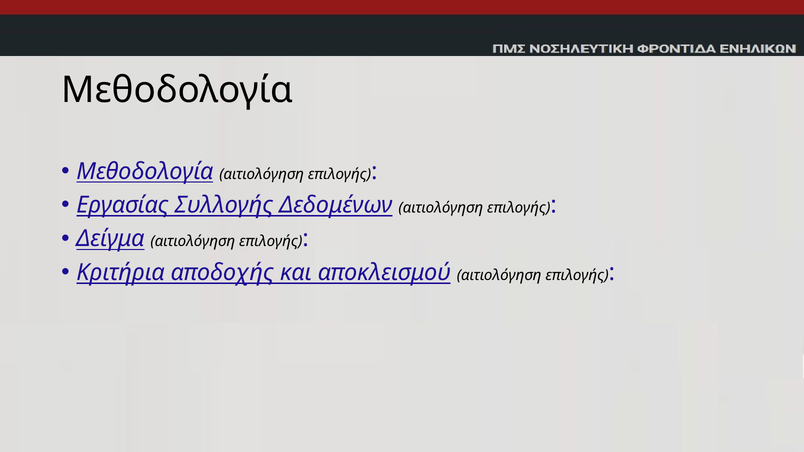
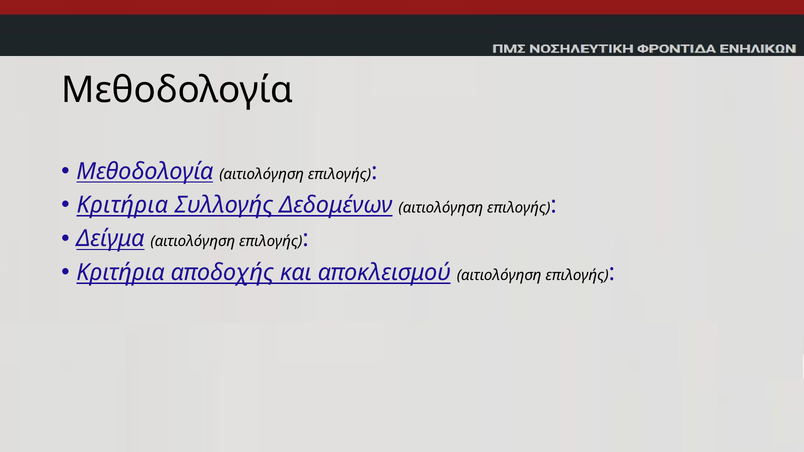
Εργασίας: Εργασίας -> Κριτήρια (122, 205)
